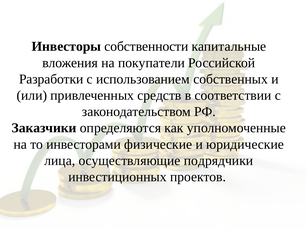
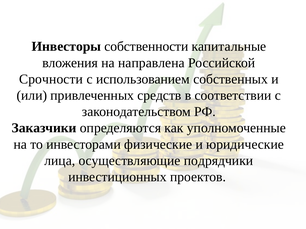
покупатели: покупатели -> направлена (151, 63)
Разработки: Разработки -> Срочности (51, 79)
